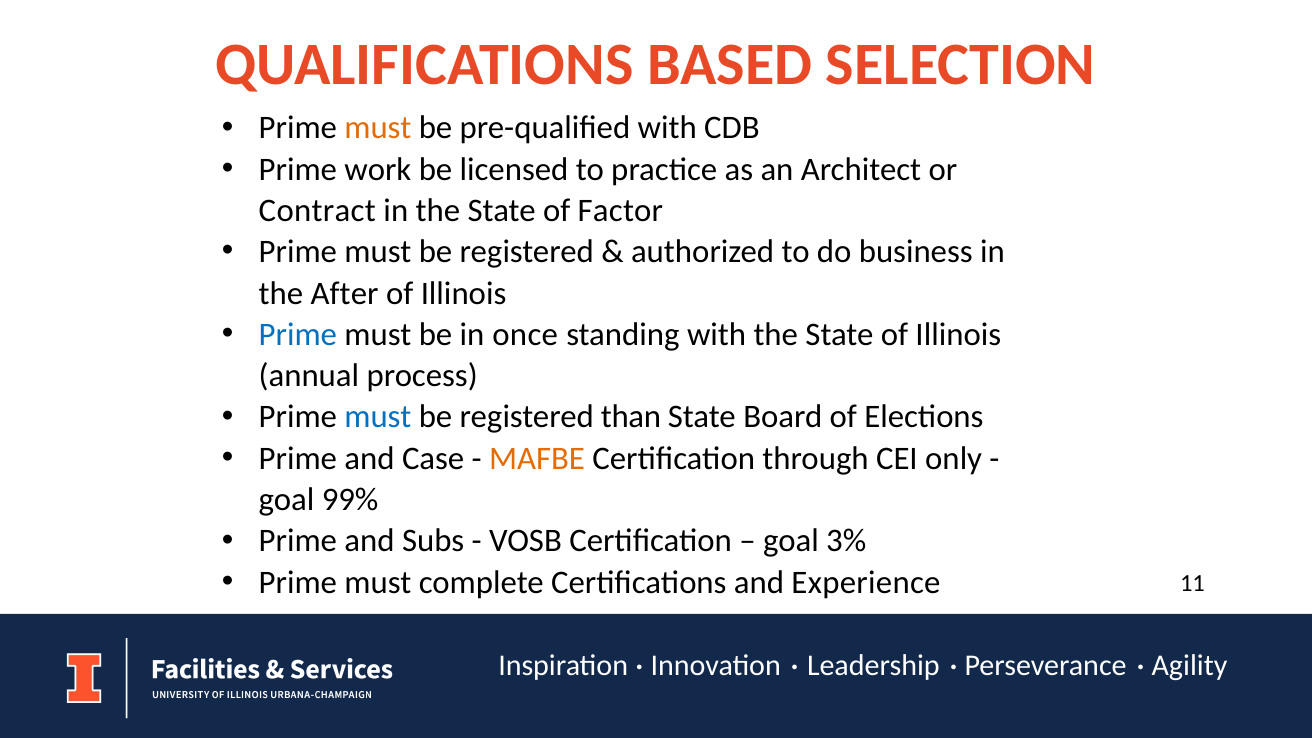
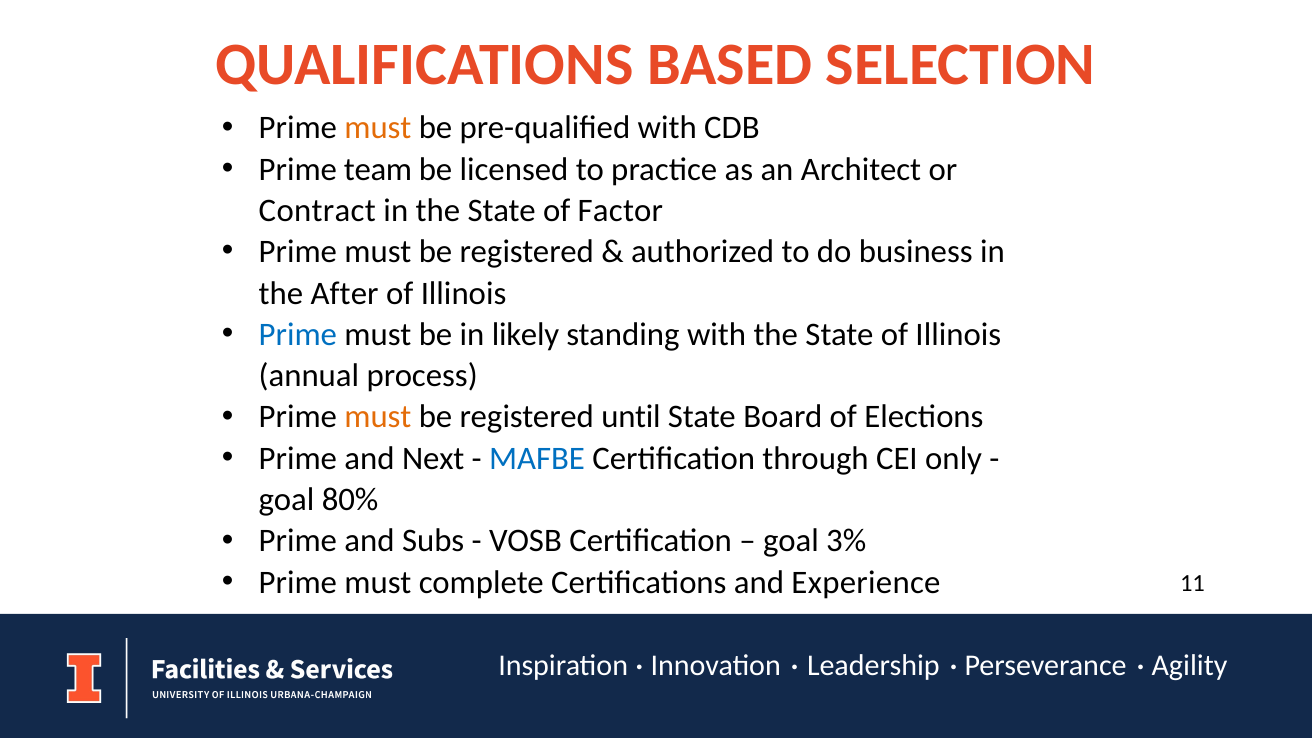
work: work -> team (378, 169)
once: once -> likely (525, 335)
must colour: blue -> orange (378, 417)
than: than -> until (631, 417)
Case: Case -> Next (433, 458)
MAFBE colour: orange -> blue (537, 458)
99%: 99% -> 80% (350, 500)
